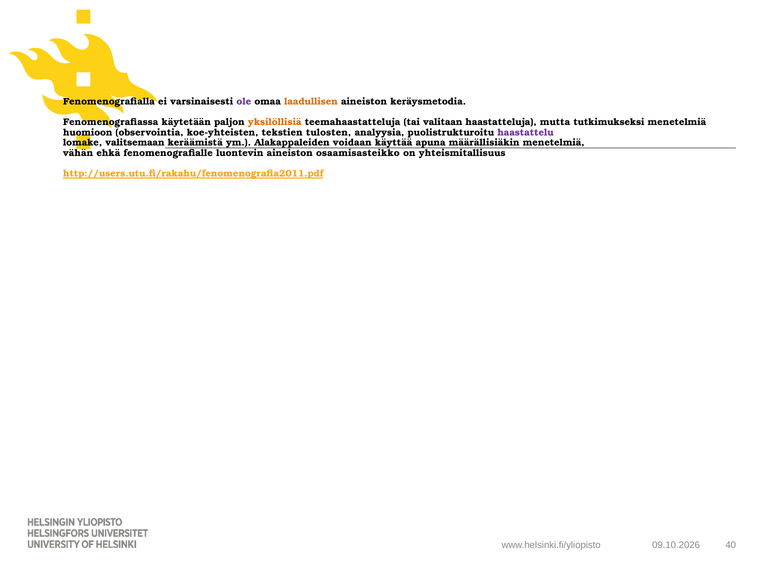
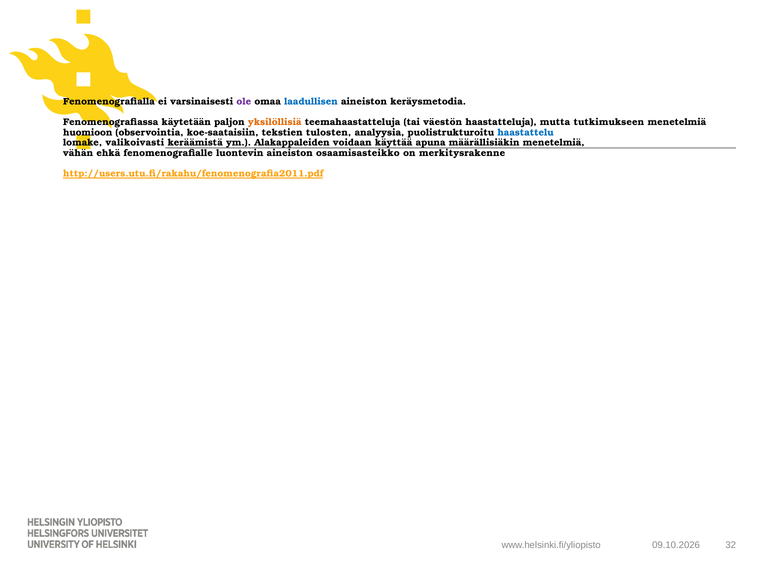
laadullisen colour: orange -> blue (311, 102)
valitaan: valitaan -> väestön (443, 122)
tutkimukseksi: tutkimukseksi -> tutkimukseen (609, 122)
koe-yhteisten: koe-yhteisten -> koe-saataisiin (223, 133)
haastattelu colour: purple -> blue (525, 133)
valitsemaan: valitsemaan -> valikoivasti (135, 143)
yhteismitallisuus: yhteismitallisuus -> merkitysrakenne (462, 153)
40: 40 -> 32 (731, 545)
